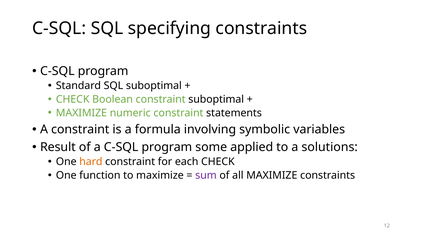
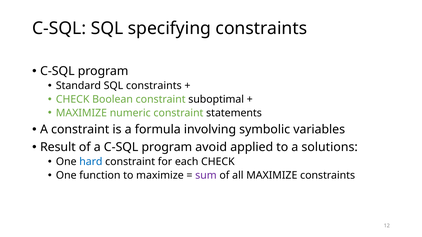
SQL suboptimal: suboptimal -> constraints (154, 86)
some: some -> avoid (211, 147)
hard colour: orange -> blue (91, 162)
